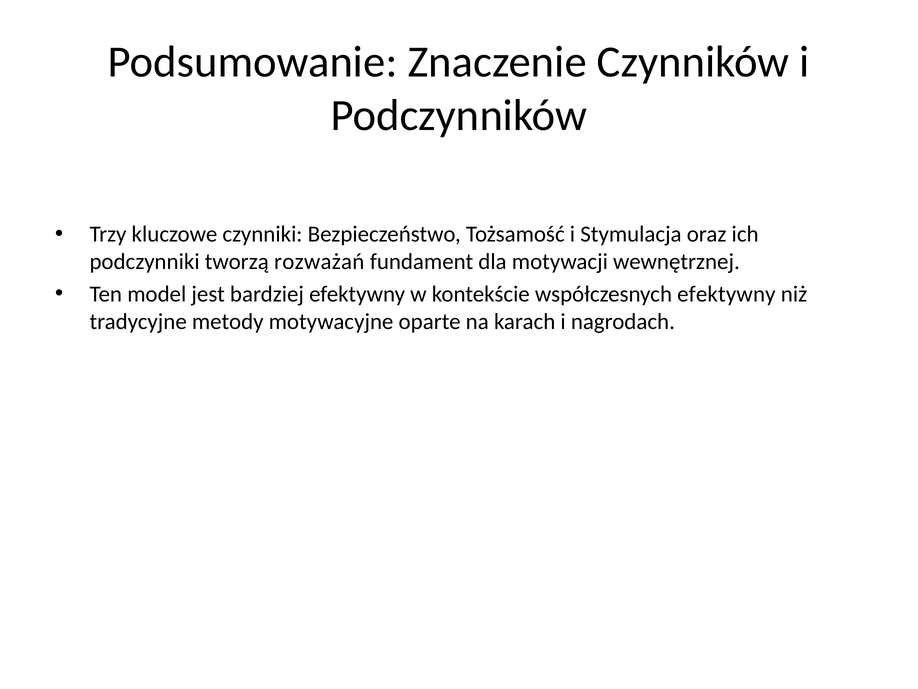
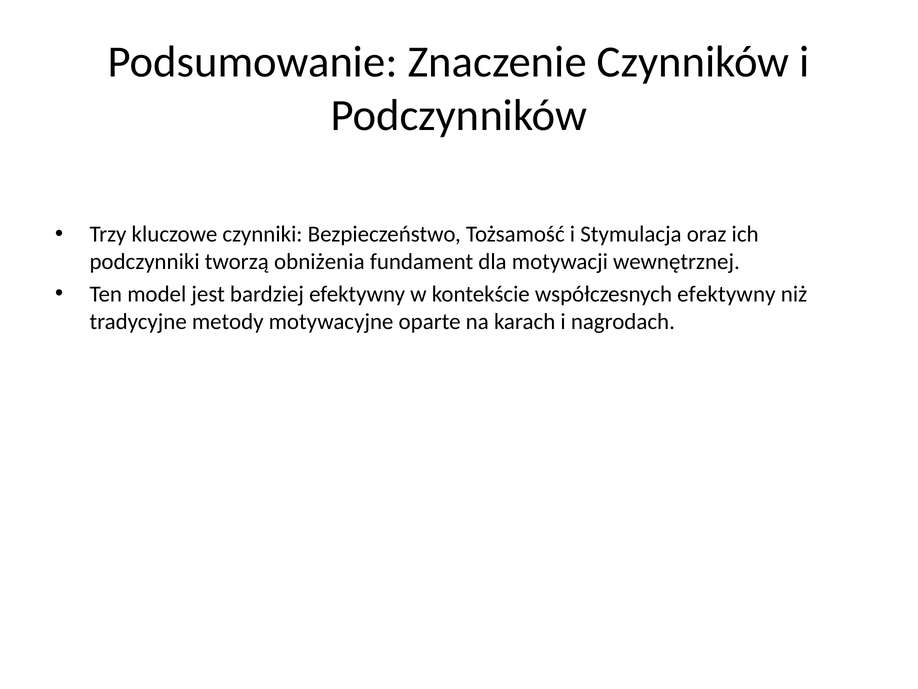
rozważań: rozważań -> obniżenia (319, 262)
